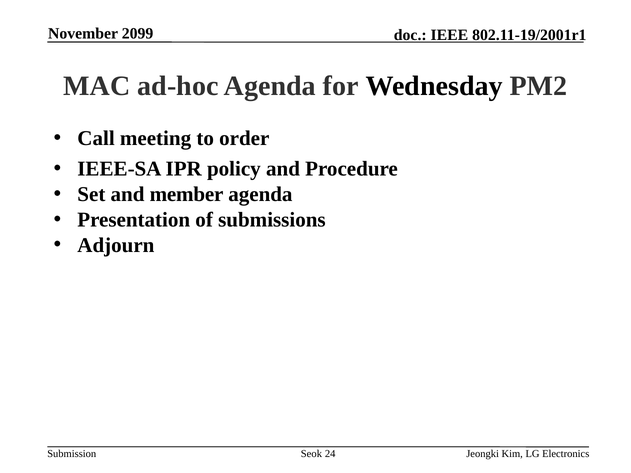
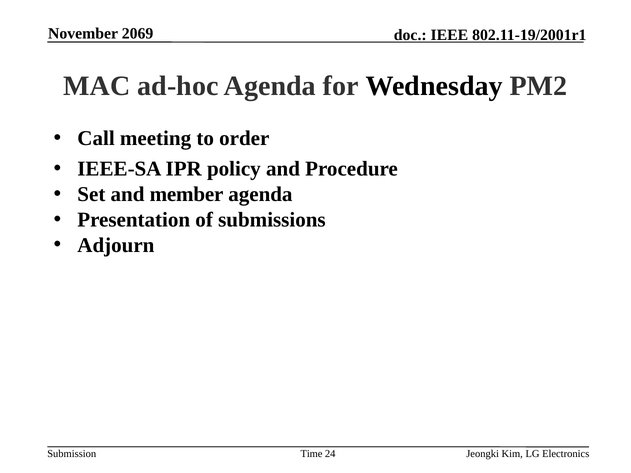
2099: 2099 -> 2069 (138, 33)
Seok: Seok -> Time (312, 454)
